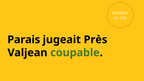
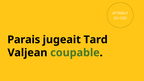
Près: Près -> Tard (96, 40)
